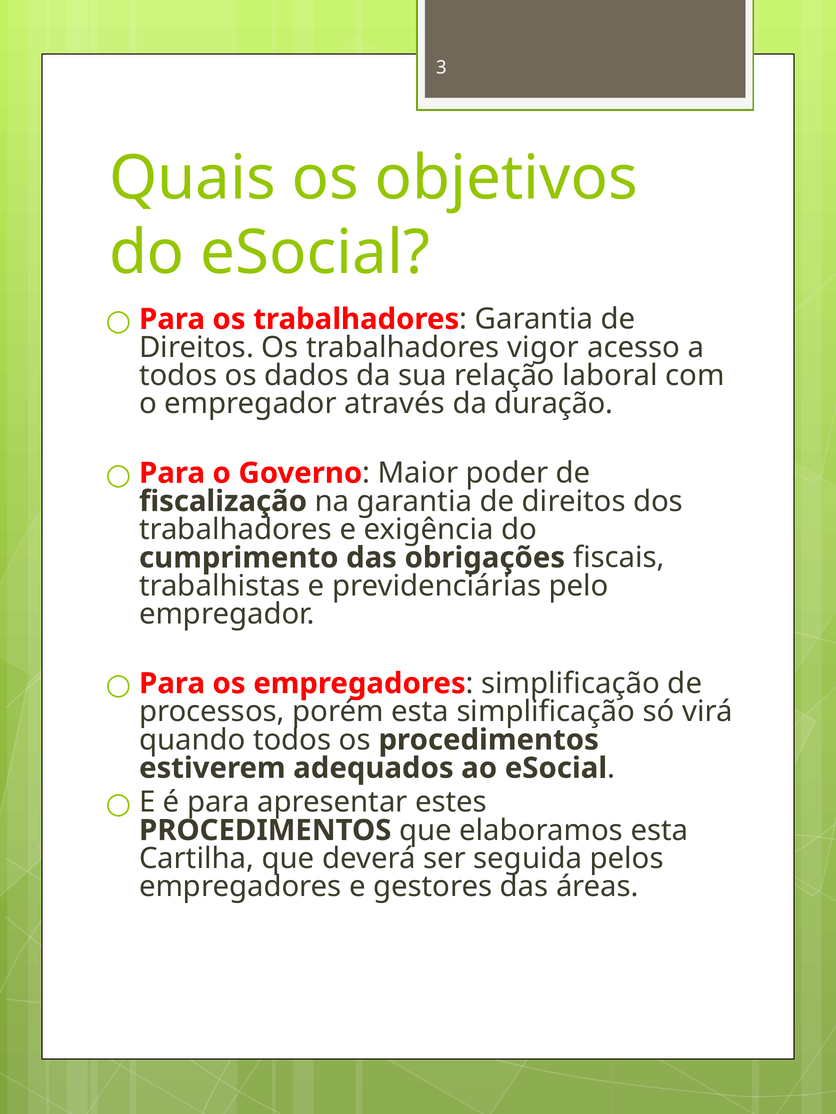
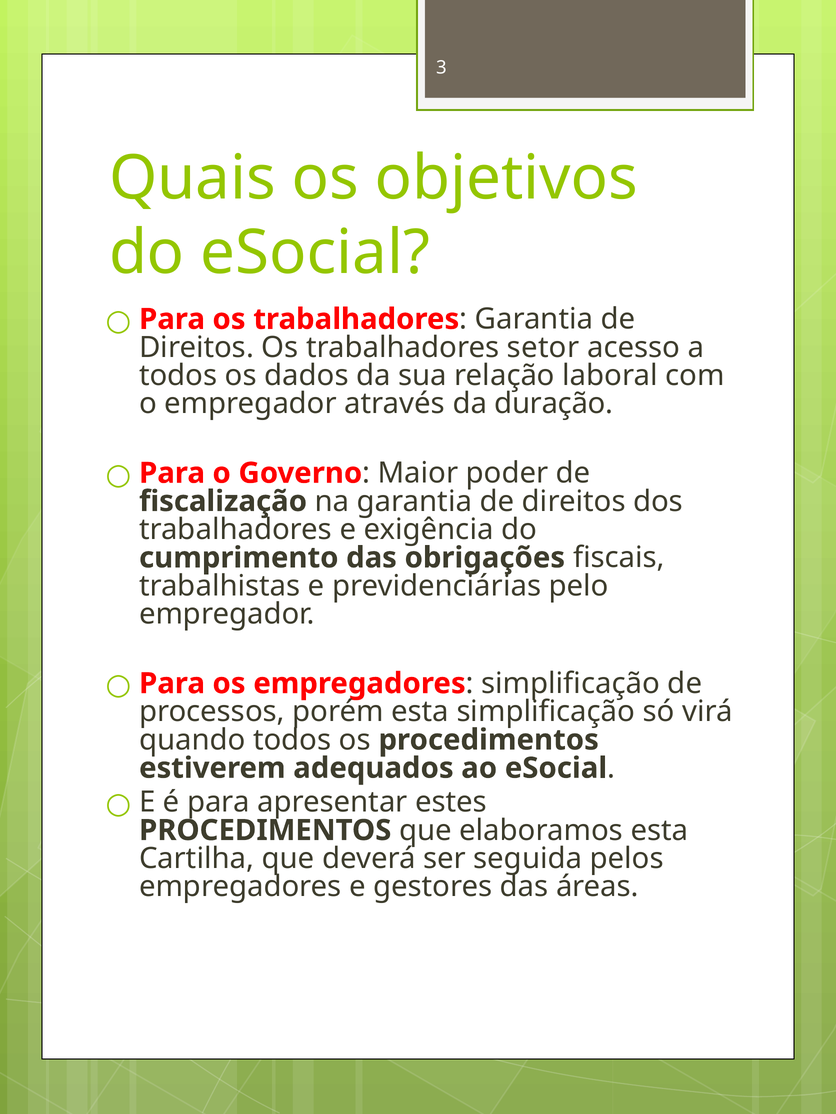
vigor: vigor -> setor (543, 348)
